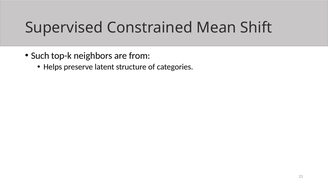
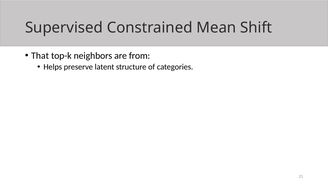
Such: Such -> That (40, 55)
